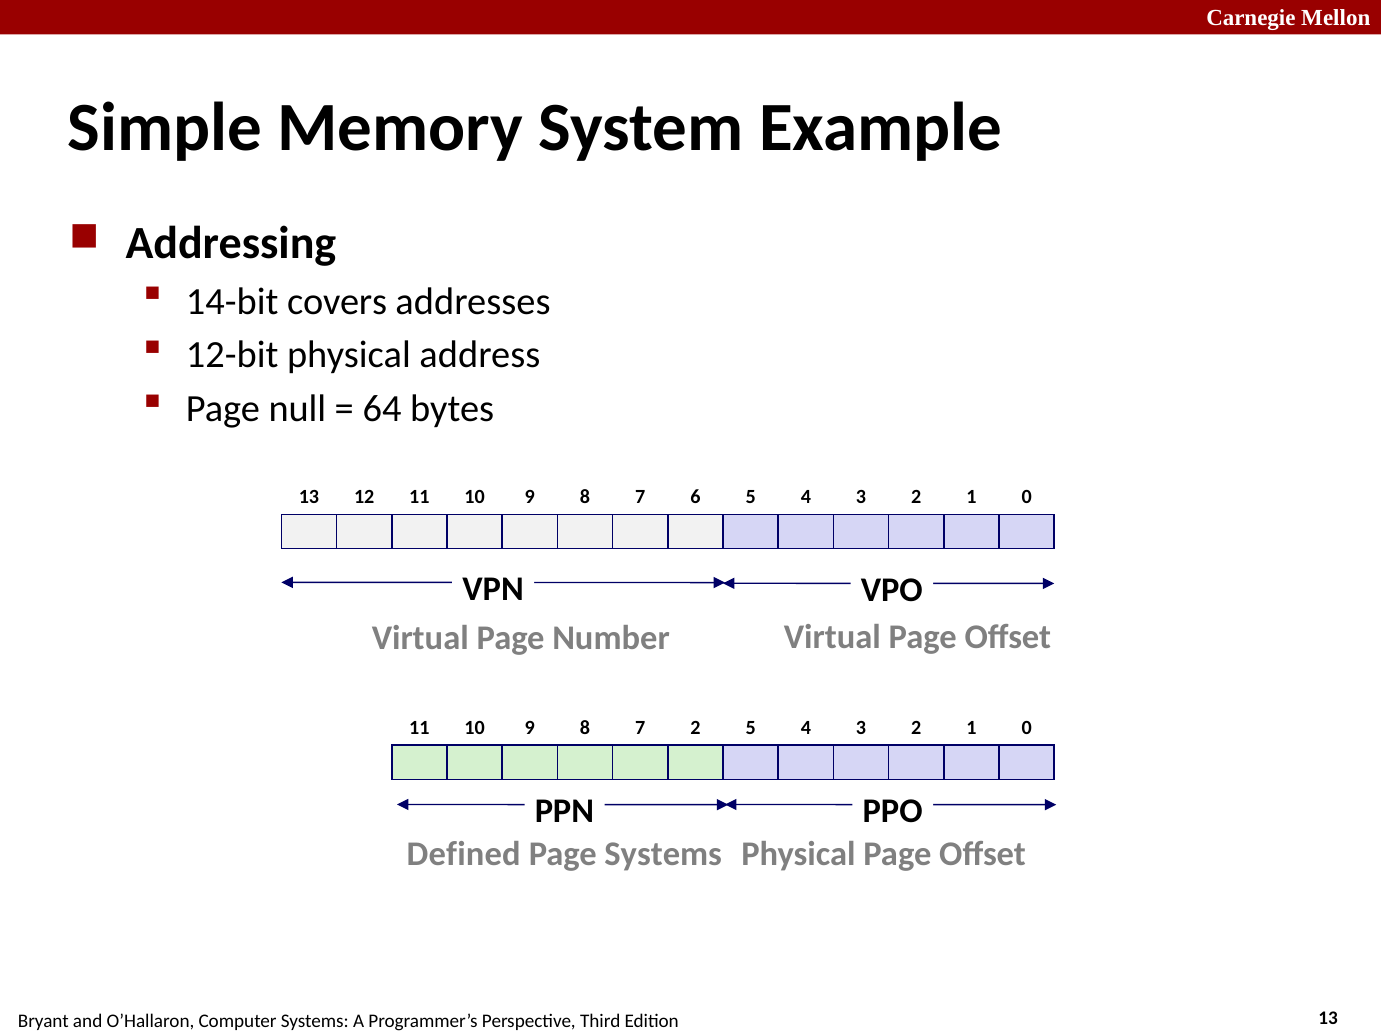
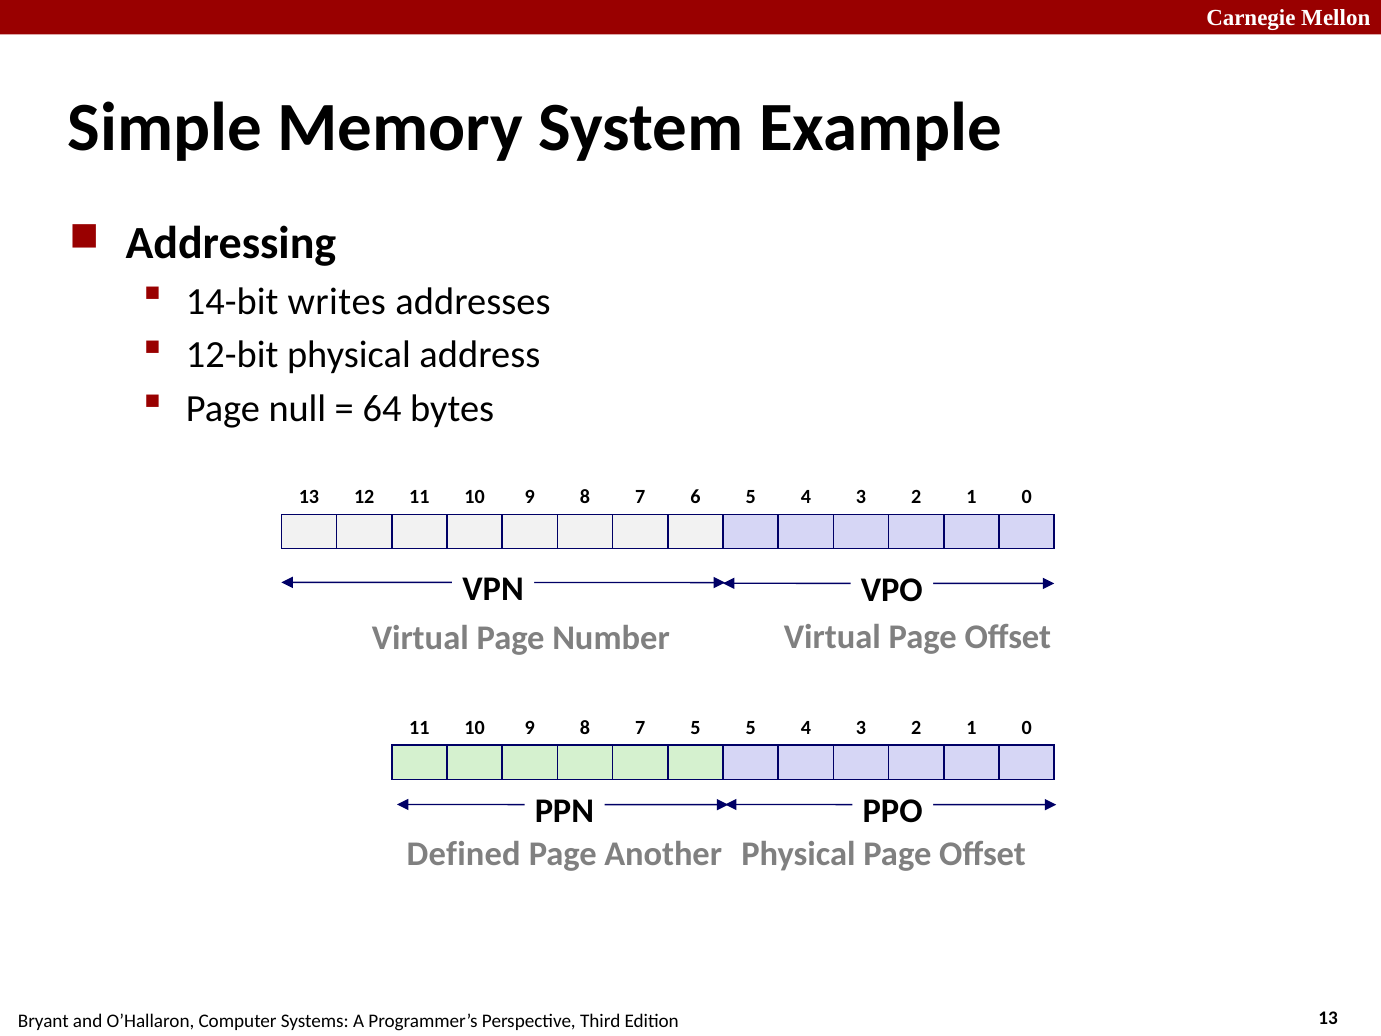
covers: covers -> writes (337, 301)
7 2: 2 -> 5 (695, 727)
Page Systems: Systems -> Another (663, 854)
